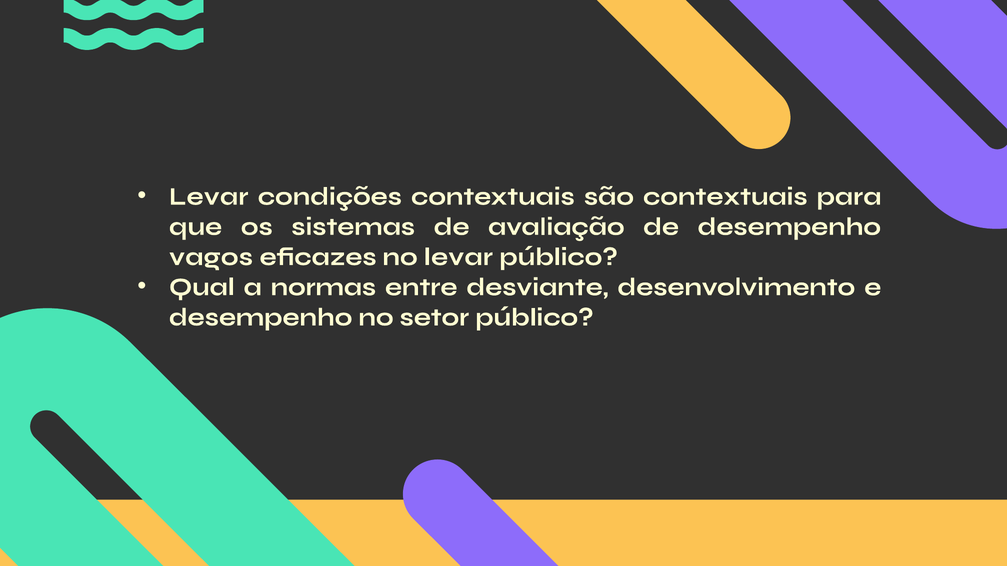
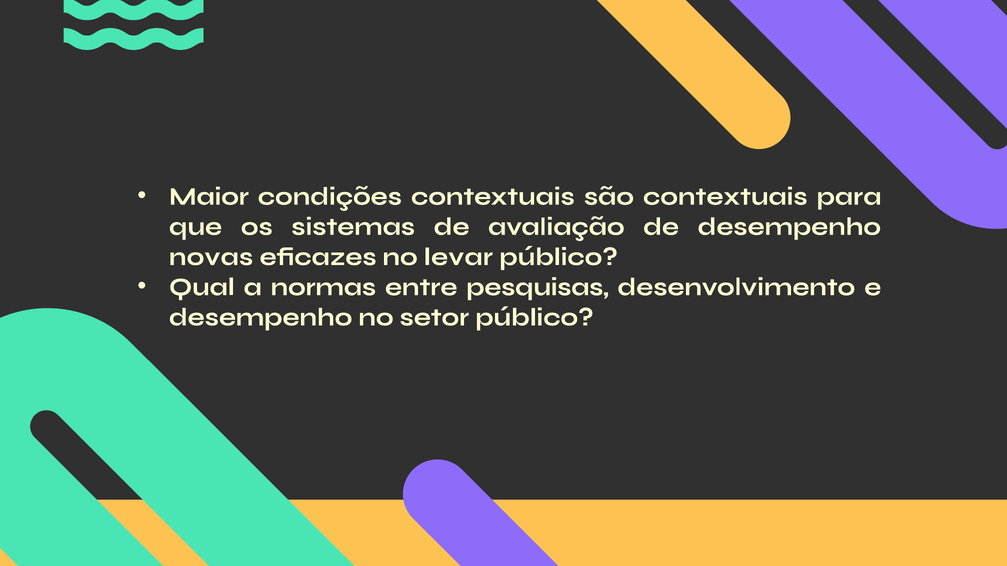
Levar: Levar -> Maior (209, 197)
vagos: vagos -> novas (211, 257)
desviante: desviante -> pesquisas (538, 287)
